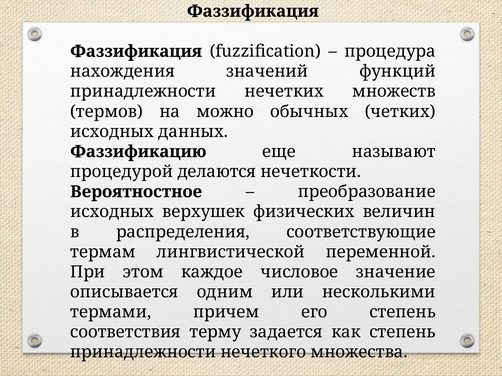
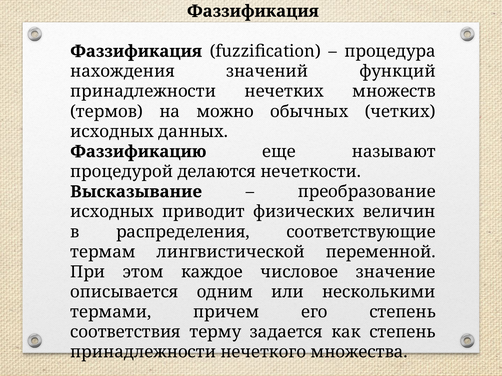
Вероятностное: Вероятностное -> Высказывание (136, 192)
верхушек: верхушек -> приводит (204, 212)
